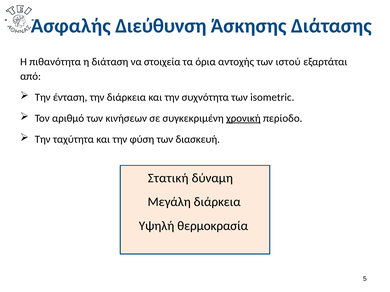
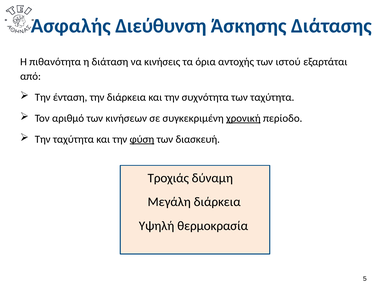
στοιχεία: στοιχεία -> κινήσεις (162, 62)
των isometric: isometric -> ταχύτητα (272, 97)
φύση underline: none -> present (142, 140)
Στατική: Στατική -> Τροχιάς (168, 178)
